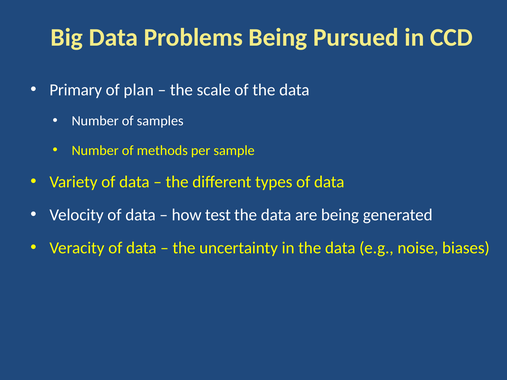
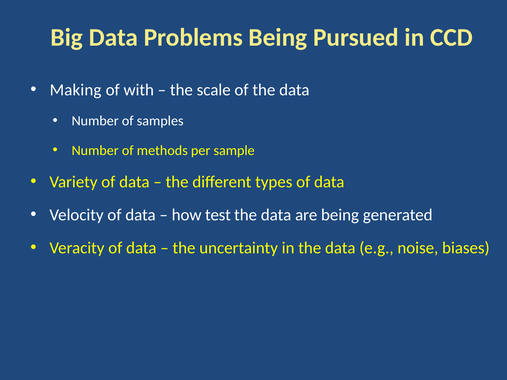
Primary: Primary -> Making (76, 90)
plan: plan -> with (139, 90)
